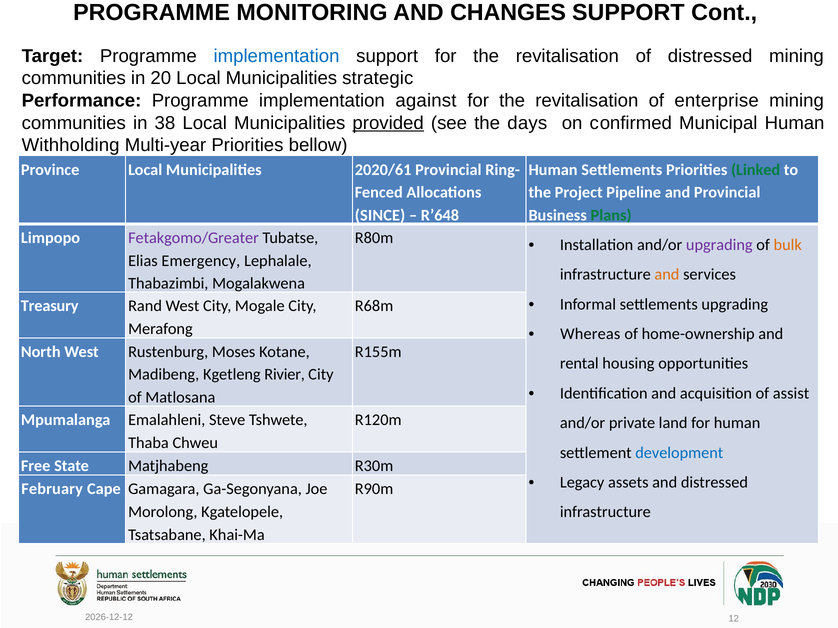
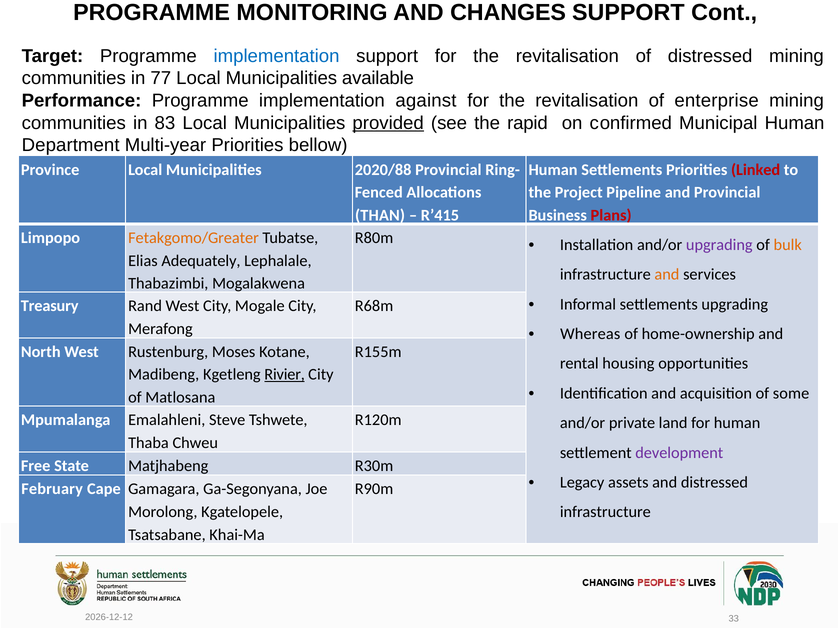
20: 20 -> 77 (161, 78)
strategic: strategic -> available (378, 78)
38: 38 -> 83 (165, 123)
days: days -> rapid (527, 123)
Withholding: Withholding -> Department (71, 145)
2020/61: 2020/61 -> 2020/88 (383, 170)
Linked colour: green -> red (756, 170)
SINCE: SINCE -> THAN (380, 215)
R’648: R’648 -> R’415 (440, 215)
Plans colour: green -> red (611, 215)
Fetakgomo/Greater colour: purple -> orange (193, 238)
Emergency: Emergency -> Adequately (201, 261)
Rivier underline: none -> present (285, 375)
assist: assist -> some (791, 394)
development colour: blue -> purple (679, 453)
12: 12 -> 33 (734, 619)
